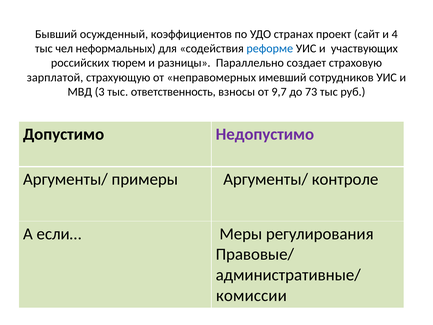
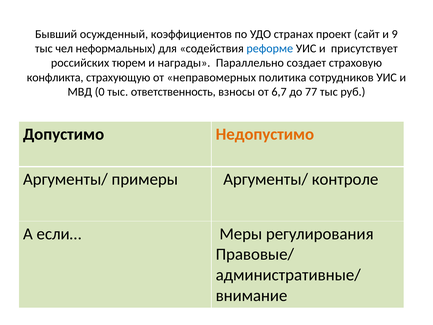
4: 4 -> 9 (395, 34)
участвующих: участвующих -> присутствует (364, 48)
разницы: разницы -> награды (184, 63)
зарплатой: зарплатой -> конфликта (55, 77)
имевший: имевший -> политика (283, 77)
3: 3 -> 0 (100, 92)
9,7: 9,7 -> 6,7 (279, 92)
73: 73 -> 77 (311, 92)
Недопустимо colour: purple -> orange (265, 134)
комиссии: комиссии -> внимание (252, 295)
